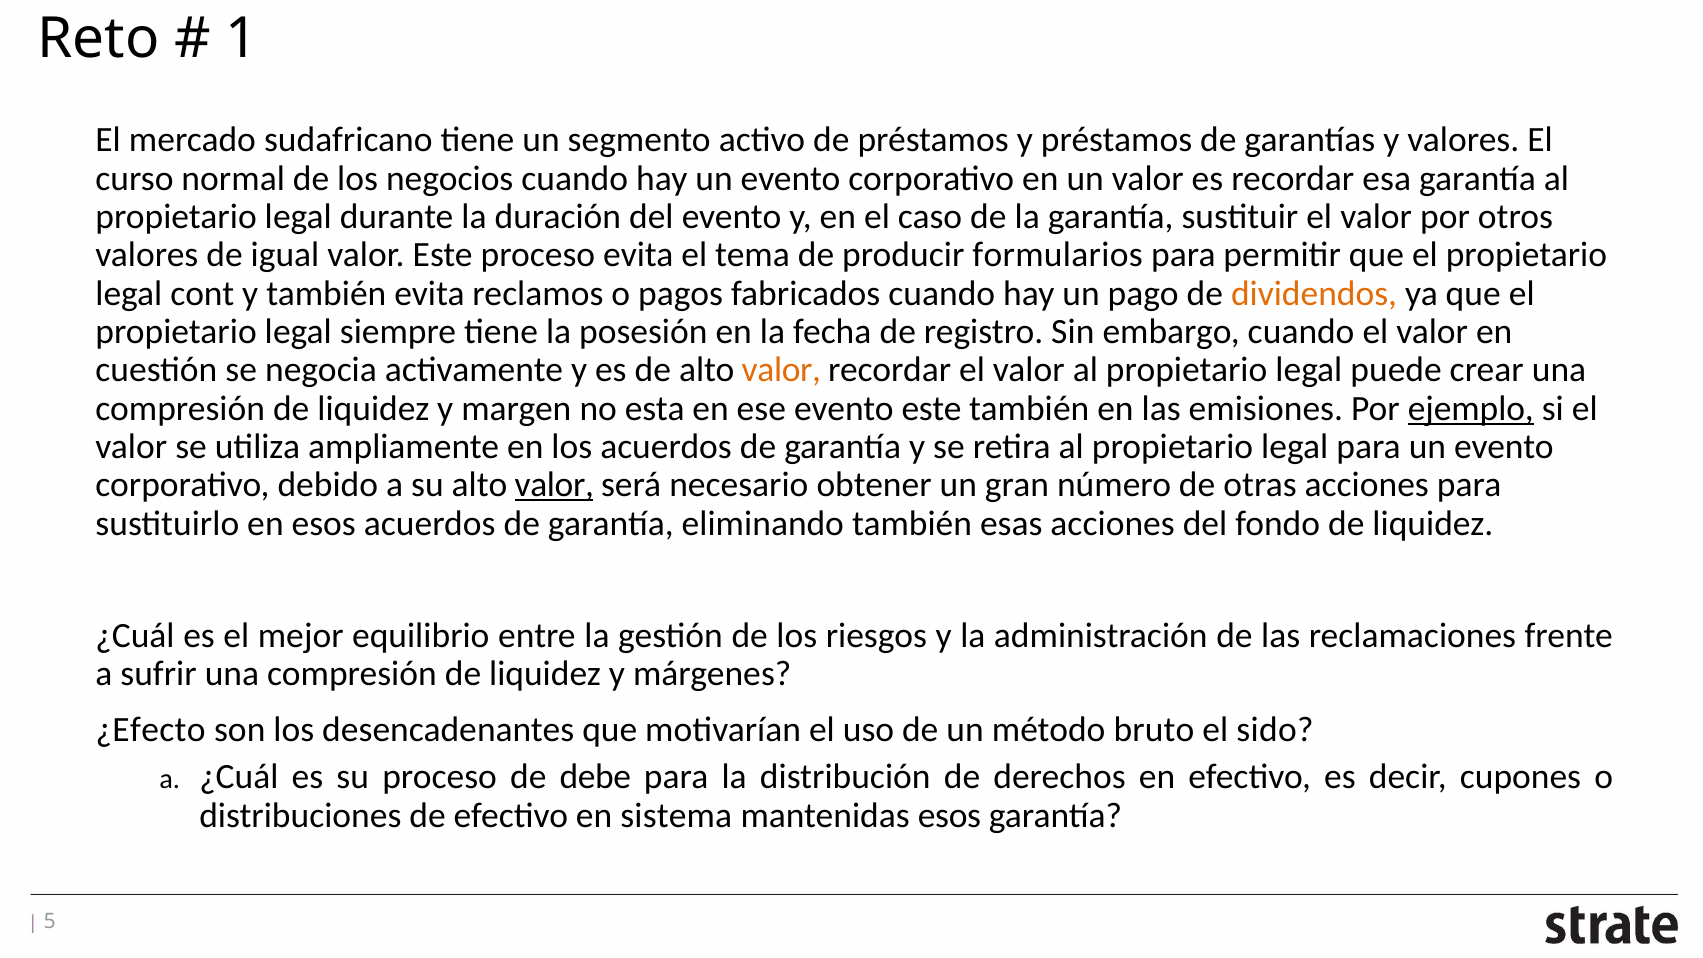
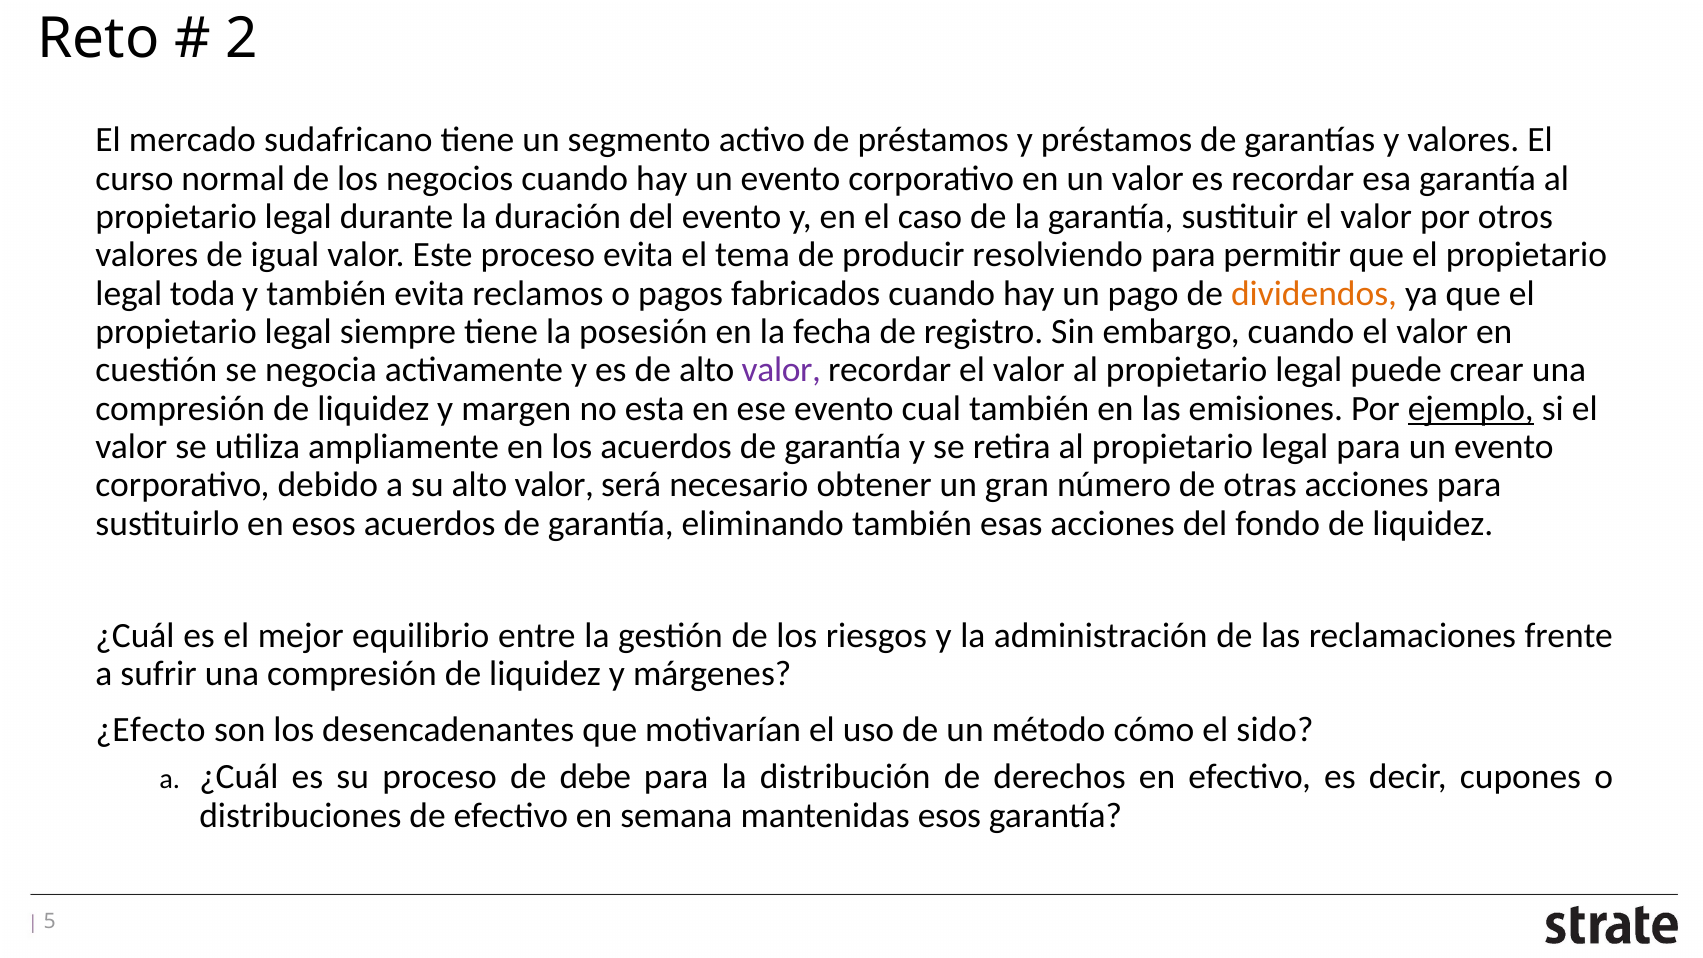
1: 1 -> 2 (242, 39)
formularios: formularios -> resolviendo (1058, 255)
cont: cont -> toda (203, 293)
valor colour: orange -> purple (781, 370)
evento este: este -> cual (931, 408)
valor underline: present -> none (554, 485)
bruto: bruto -> cómo (1154, 730)
sistema: sistema -> semana (676, 815)
